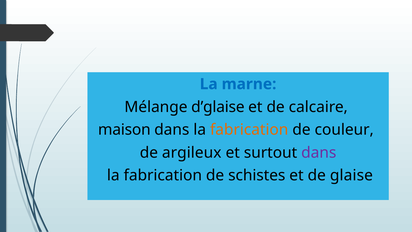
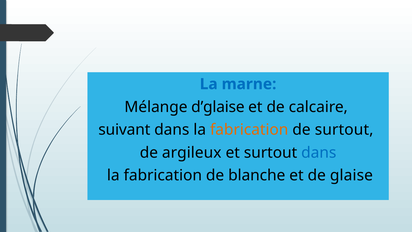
maison: maison -> suivant (124, 130)
de couleur: couleur -> surtout (344, 130)
dans colour: purple -> blue (319, 153)
schistes: schistes -> blanche (257, 175)
